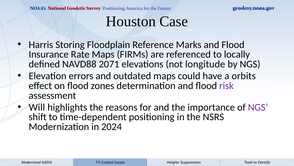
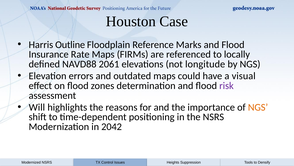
Storing: Storing -> Outline (70, 44)
2071: 2071 -> 2061 (109, 64)
orbits: orbits -> visual (244, 76)
NGS colour: purple -> orange (258, 107)
2024: 2024 -> 2042 (112, 126)
